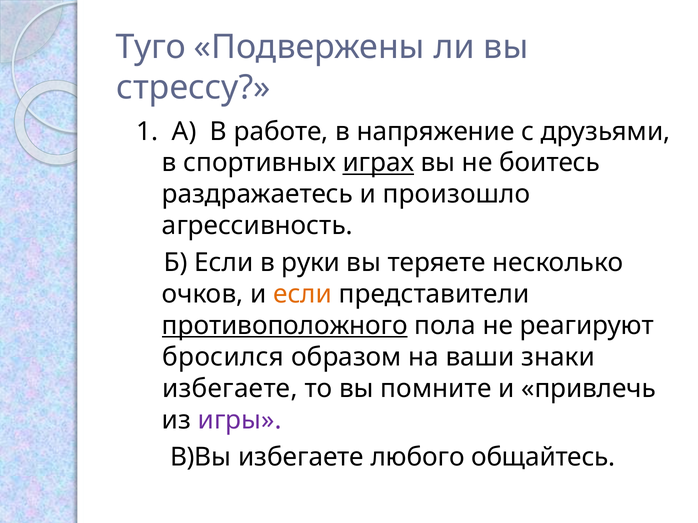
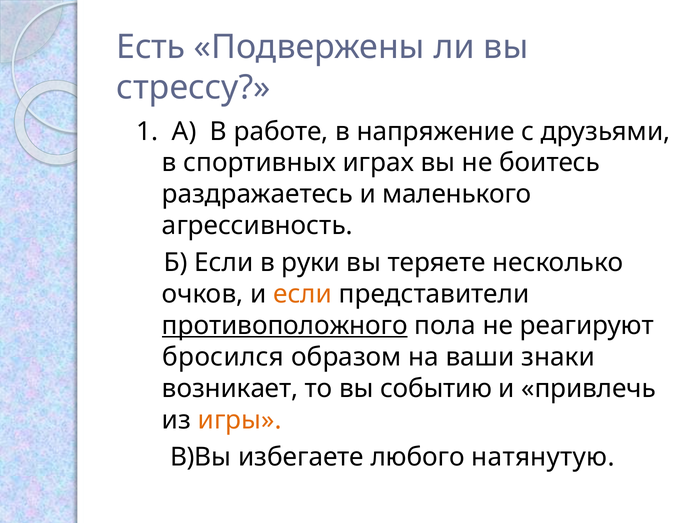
Туго: Туго -> Есть (151, 47)
играх underline: present -> none (378, 163)
произошло: произошло -> маленького (457, 194)
избегаете: избегаете -> возникает (230, 389)
помните: помните -> событию (436, 389)
игры colour: purple -> orange (240, 420)
общайтесь: общайтесь -> натянутую (543, 458)
